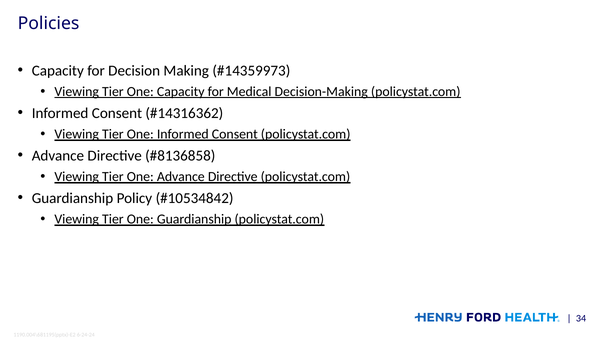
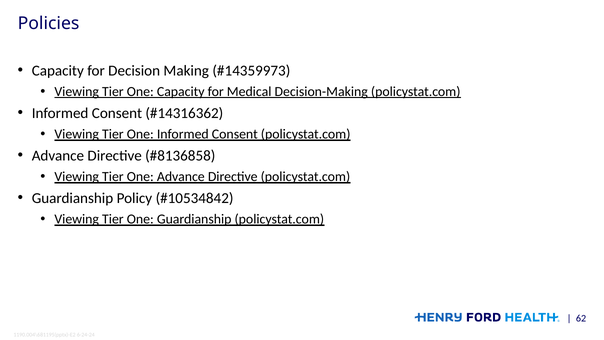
34: 34 -> 62 (581, 318)
